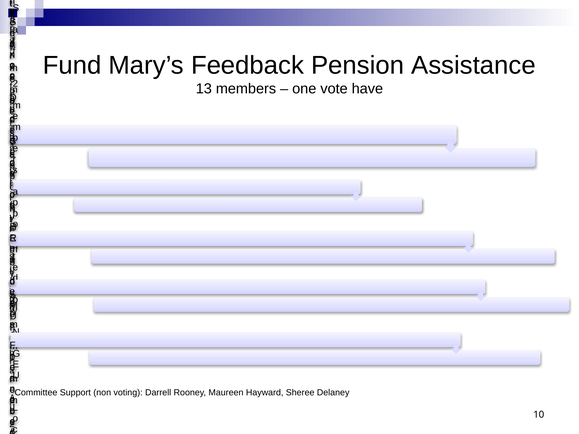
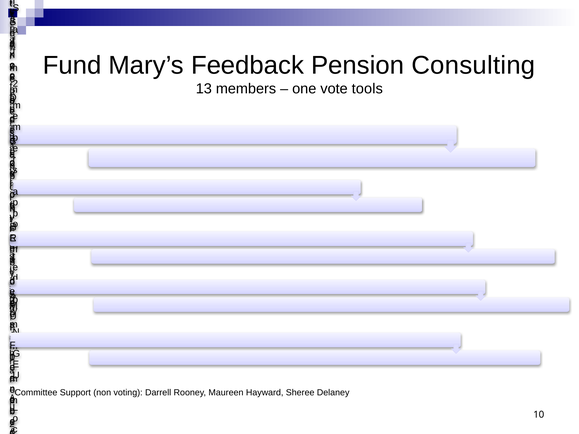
Assistance: Assistance -> Consulting (473, 65)
have: have -> tools (367, 89)
